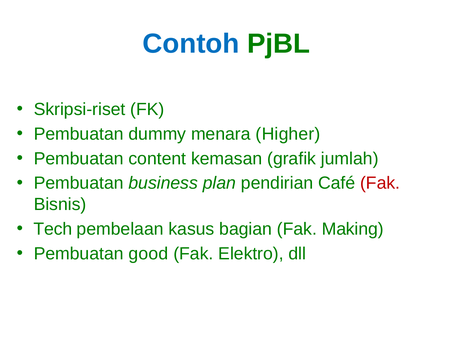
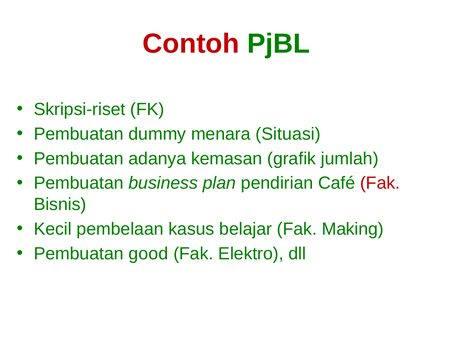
Contoh colour: blue -> red (191, 44)
Higher: Higher -> Situasi (288, 134)
content: content -> adanya (157, 159)
Tech: Tech -> Kecil (53, 229)
bagian: bagian -> belajar (246, 229)
